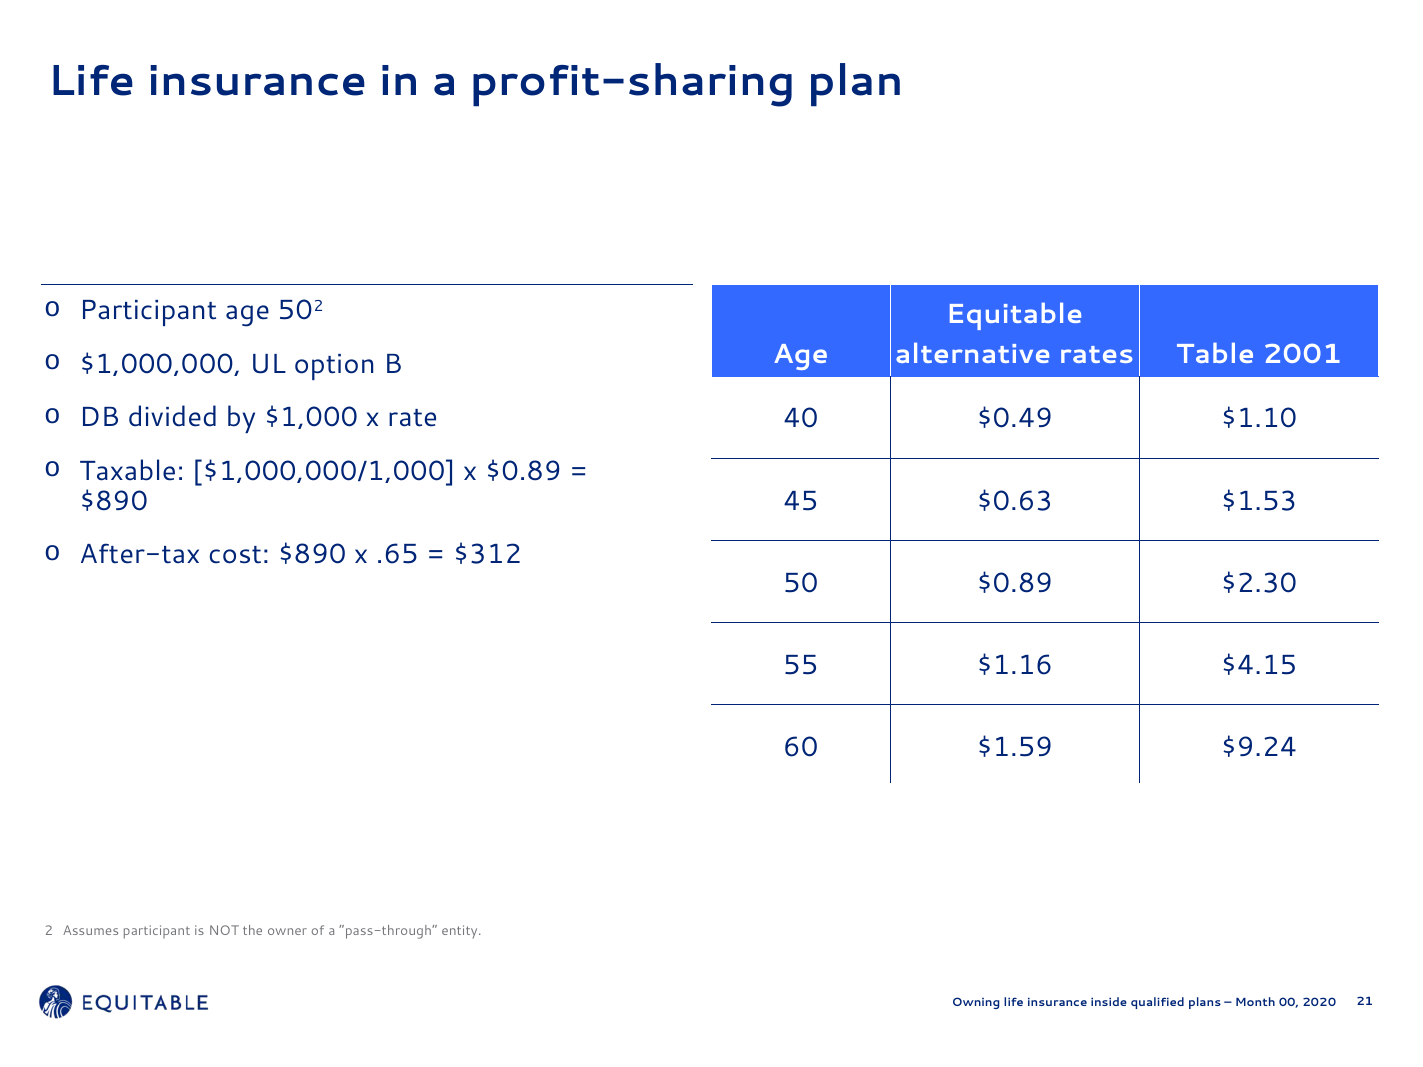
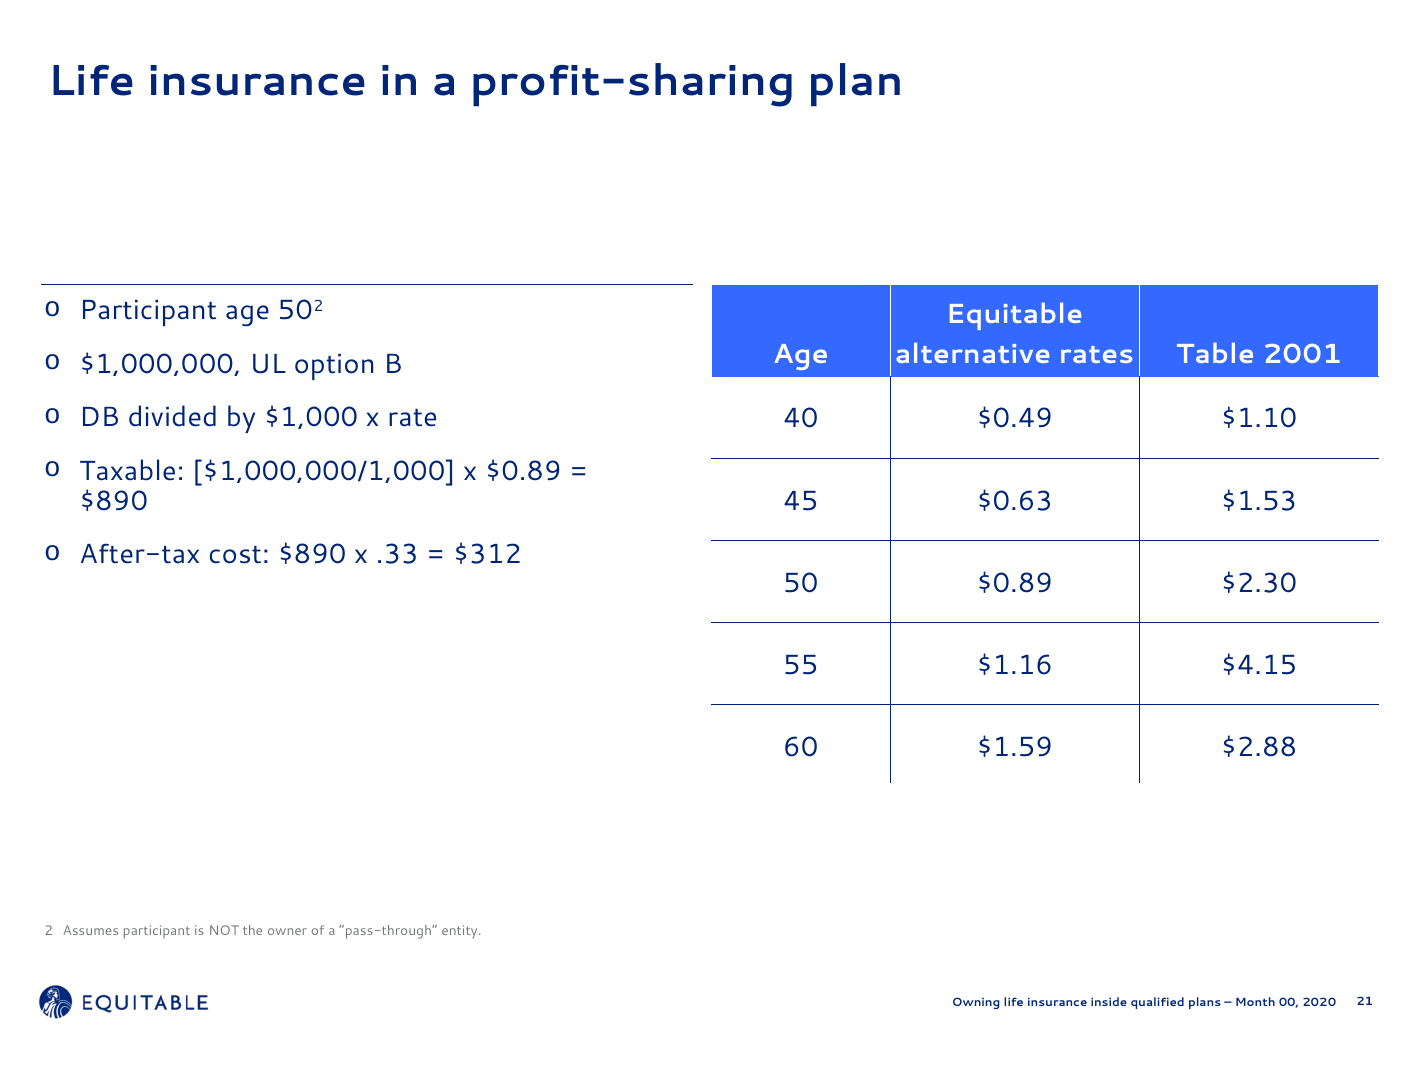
.65: .65 -> .33 (397, 555)
$9.24: $9.24 -> $2.88 (1259, 747)
